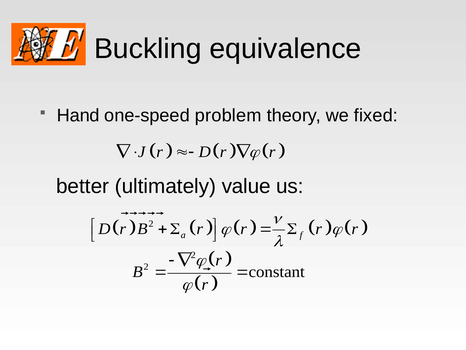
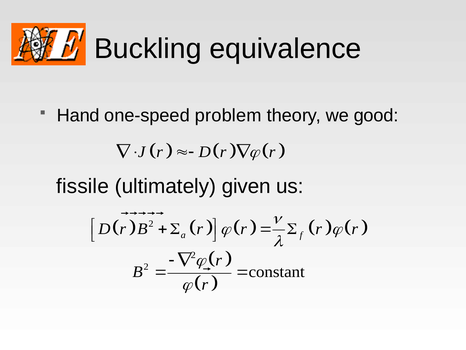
fixed: fixed -> good (376, 115)
better: better -> fissile (83, 186)
value: value -> given (246, 186)
